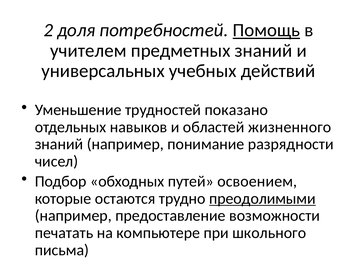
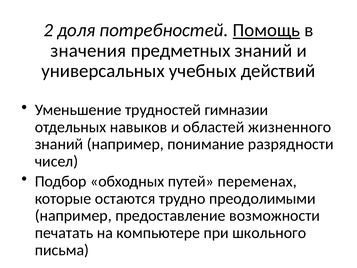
учителем: учителем -> значения (88, 51)
показано: показано -> гимназии (236, 110)
освоением: освоением -> переменах (257, 181)
преодолимыми underline: present -> none (262, 198)
